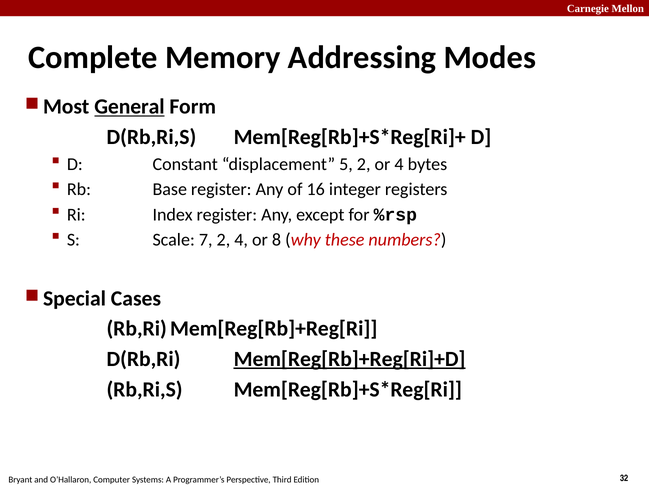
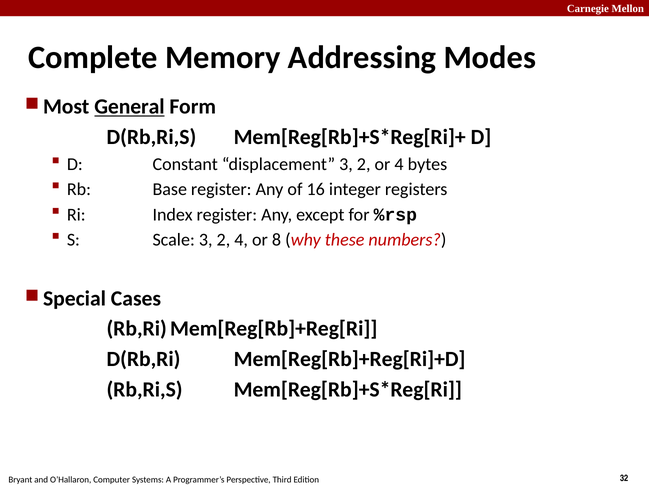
displacement 5: 5 -> 3 (346, 164)
Scale 7: 7 -> 3 (206, 240)
Mem[Reg[Rb]+Reg[Ri]+D underline: present -> none (350, 359)
